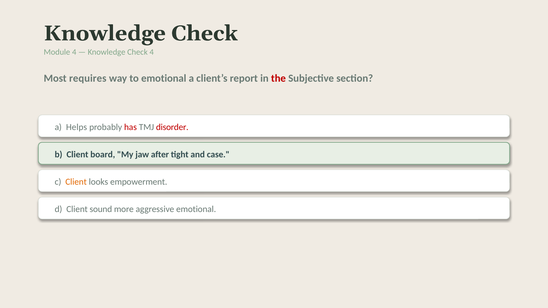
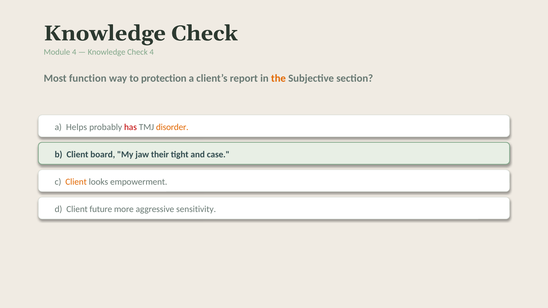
requires: requires -> function (88, 78)
to emotional: emotional -> protection (164, 78)
the colour: red -> orange (278, 78)
disorder colour: red -> orange (172, 127)
after: after -> their (160, 155)
sound: sound -> future (101, 209)
aggressive emotional: emotional -> sensitivity (196, 209)
